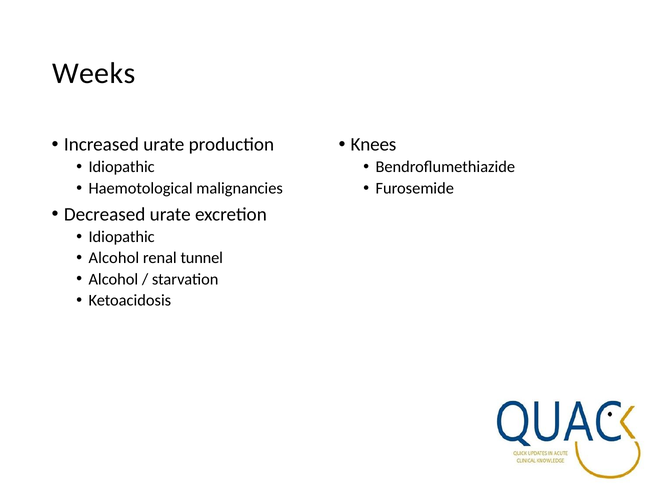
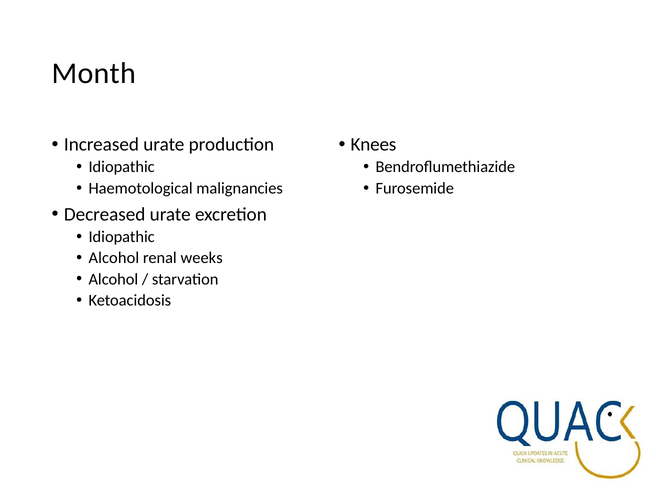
Weeks: Weeks -> Month (94, 74)
tunnel: tunnel -> weeks (202, 258)
